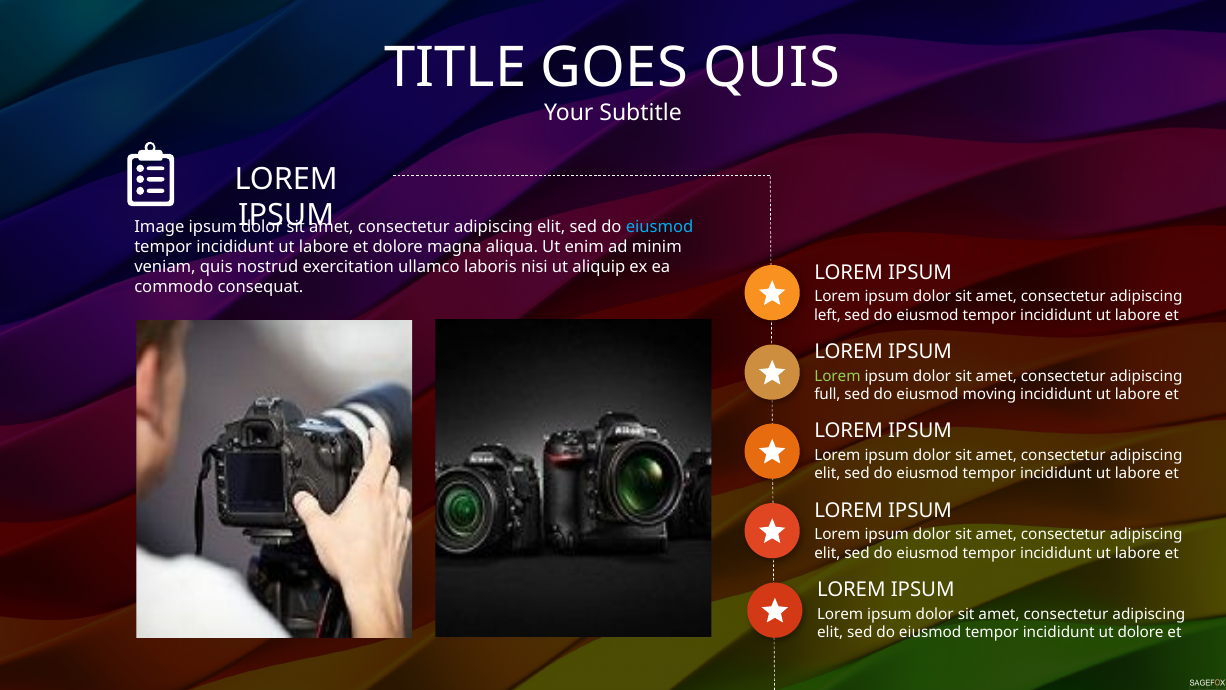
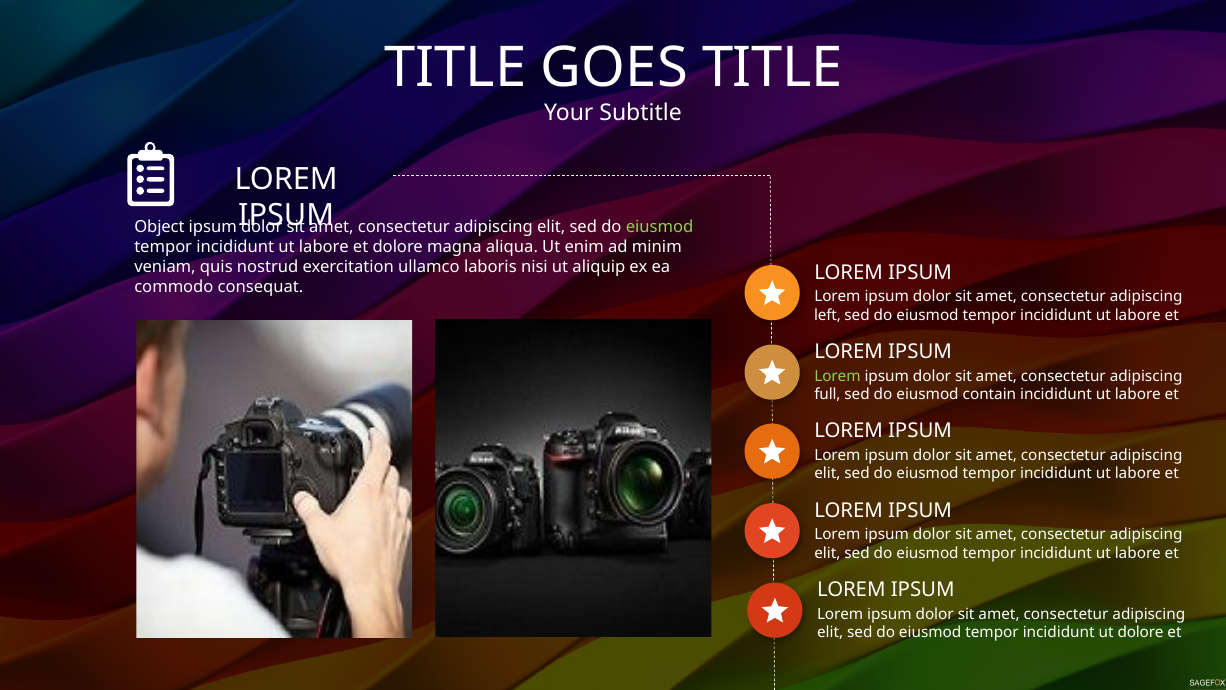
GOES QUIS: QUIS -> TITLE (772, 68)
Image: Image -> Object (159, 227)
eiusmod colour: light blue -> light green (660, 227)
moving: moving -> contain (989, 395)
